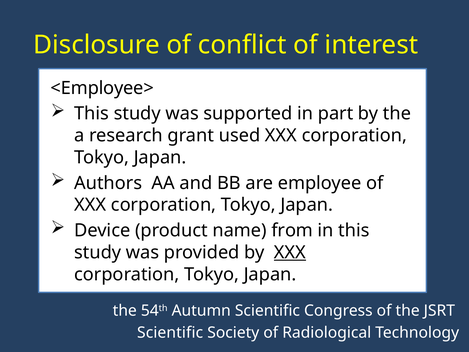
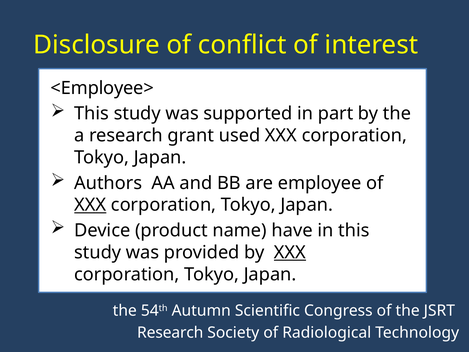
XXX underline: none -> present (90, 205)
from: from -> have (292, 230)
Scientific: Scientific -> Research (170, 332)
